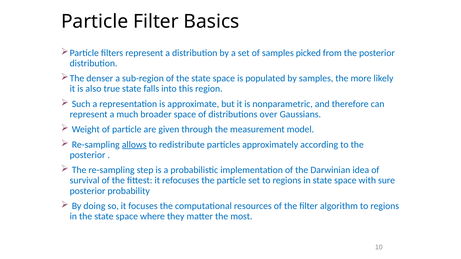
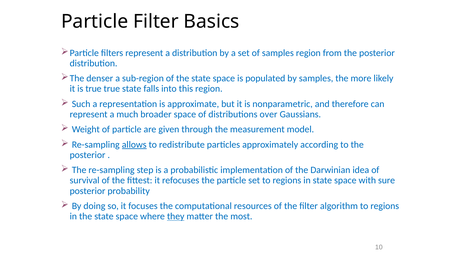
samples picked: picked -> region (308, 53)
is also: also -> true (93, 89)
they underline: none -> present (176, 217)
